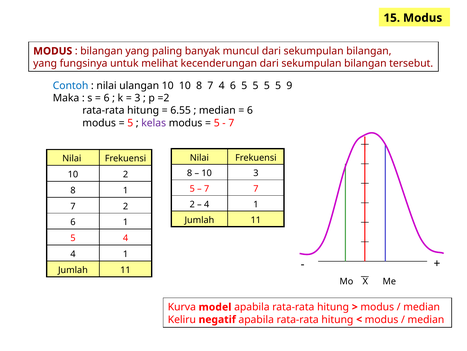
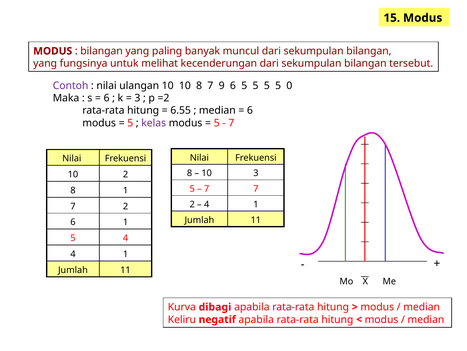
Contoh colour: blue -> purple (71, 85)
7 4: 4 -> 9 (222, 85)
9: 9 -> 0 (289, 85)
model: model -> dibagi (215, 306)
